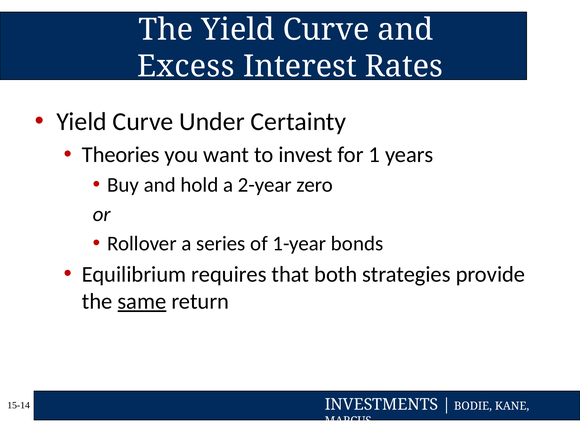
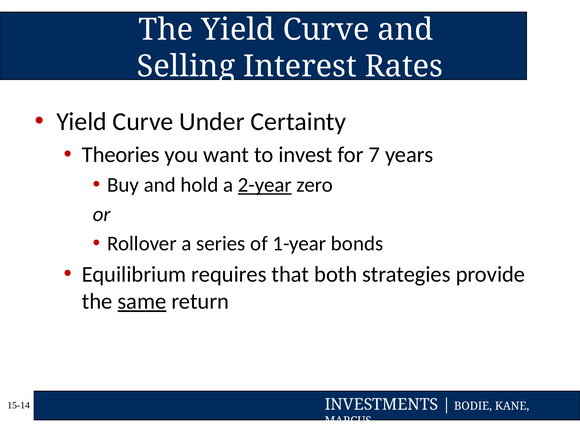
Excess: Excess -> Selling (186, 66)
1: 1 -> 7 (374, 155)
2-year underline: none -> present (265, 185)
